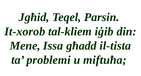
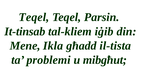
Jgħid: Jgħid -> Teqel (34, 17)
It-xorob: It-xorob -> It-tinsab (25, 31)
Issa: Issa -> Ikla (53, 46)
miftuħa: miftuħa -> mibgħut (105, 60)
